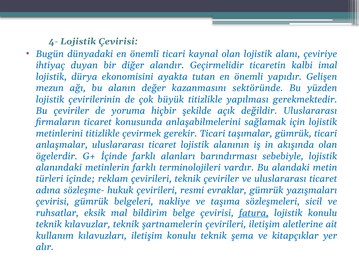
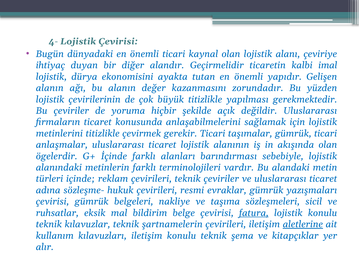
mezun: mezun -> alanın (50, 88)
sektöründe: sektöründe -> zorundadır (258, 88)
aletlerine underline: none -> present (303, 224)
